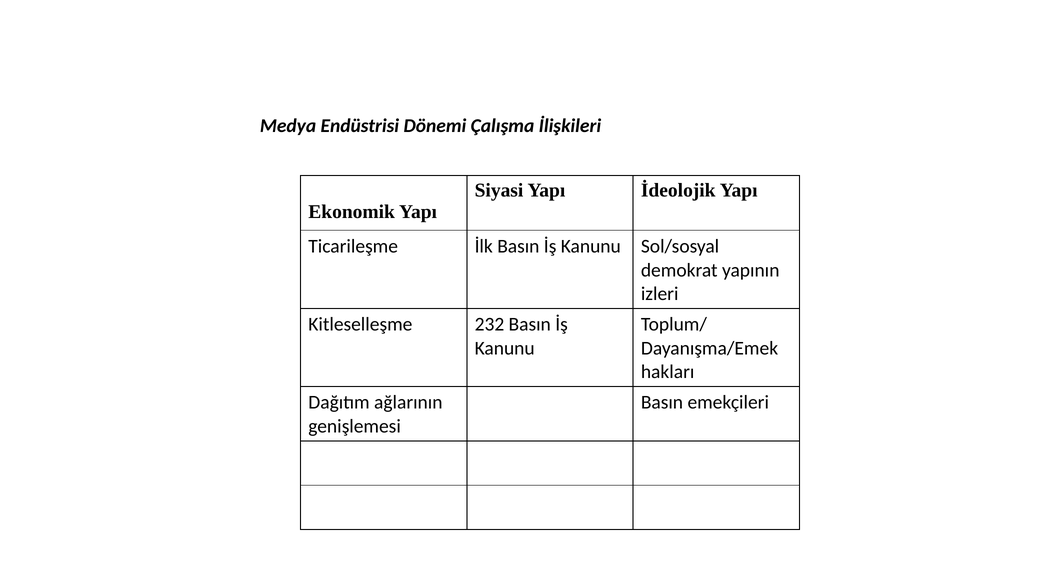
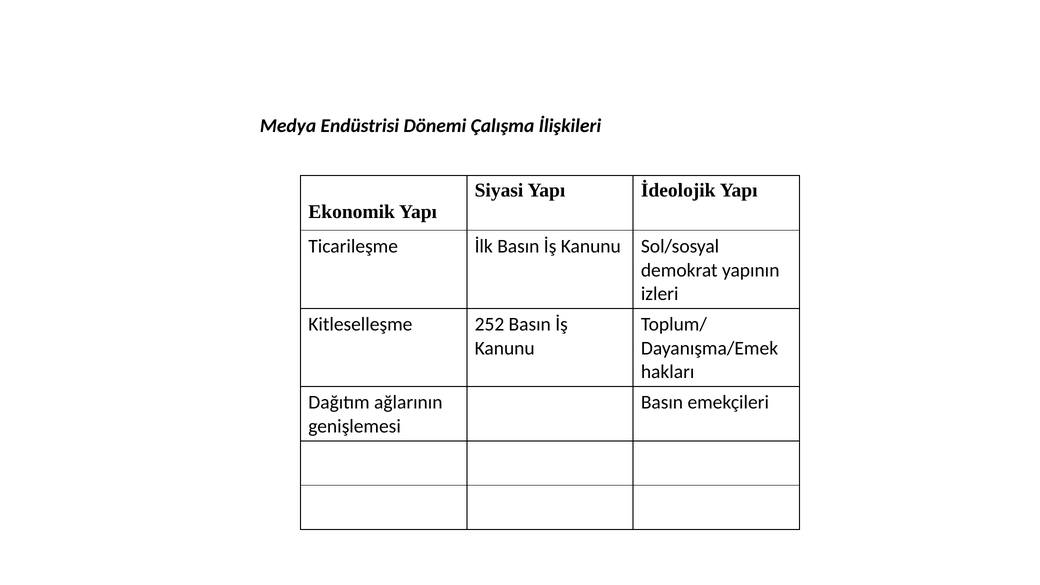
232: 232 -> 252 (489, 324)
